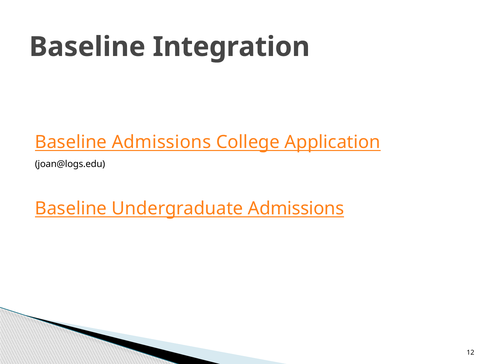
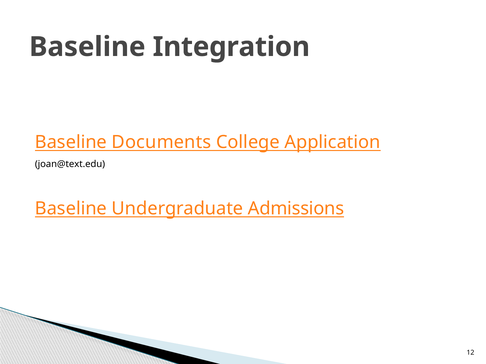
Baseline Admissions: Admissions -> Documents (161, 143)
joan@logs.edu: joan@logs.edu -> joan@text.edu (70, 164)
